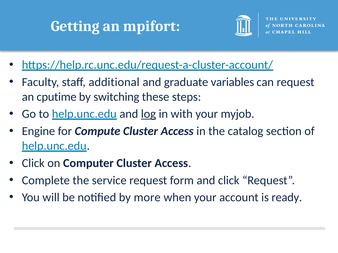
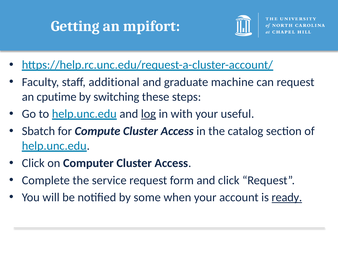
variables: variables -> machine (232, 82)
myjob: myjob -> useful (237, 114)
Engine: Engine -> Sbatch (38, 131)
more: more -> some (147, 198)
ready underline: none -> present (287, 198)
